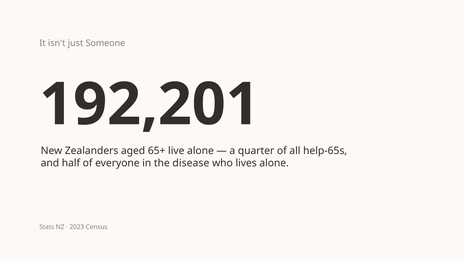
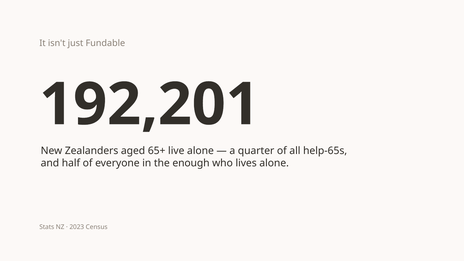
Someone: Someone -> Fundable (105, 43)
disease: disease -> enough (191, 163)
